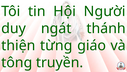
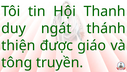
Người: Người -> Thanh (105, 11)
từng: từng -> được (56, 45)
